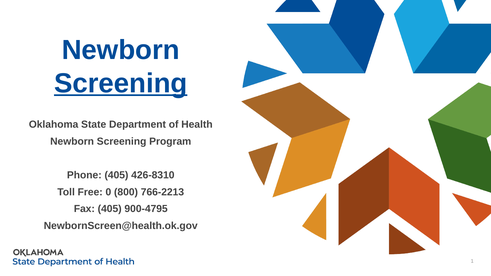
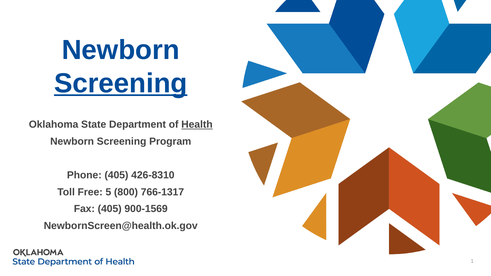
Health underline: none -> present (197, 125)
0: 0 -> 5 (108, 192)
766-2213: 766-2213 -> 766-1317 (162, 192)
900-4795: 900-4795 -> 900-1569 (146, 209)
